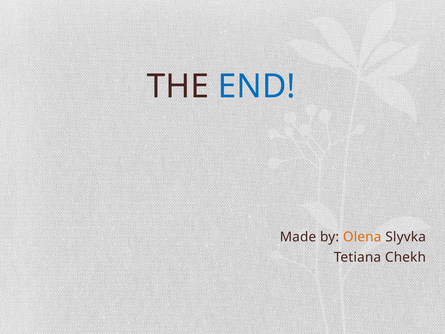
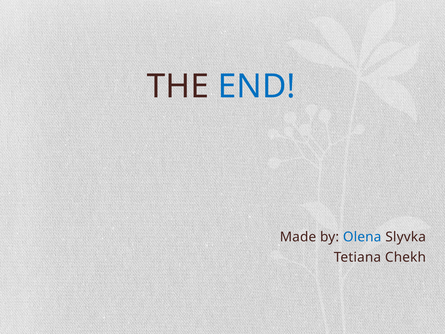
Olena colour: orange -> blue (362, 237)
